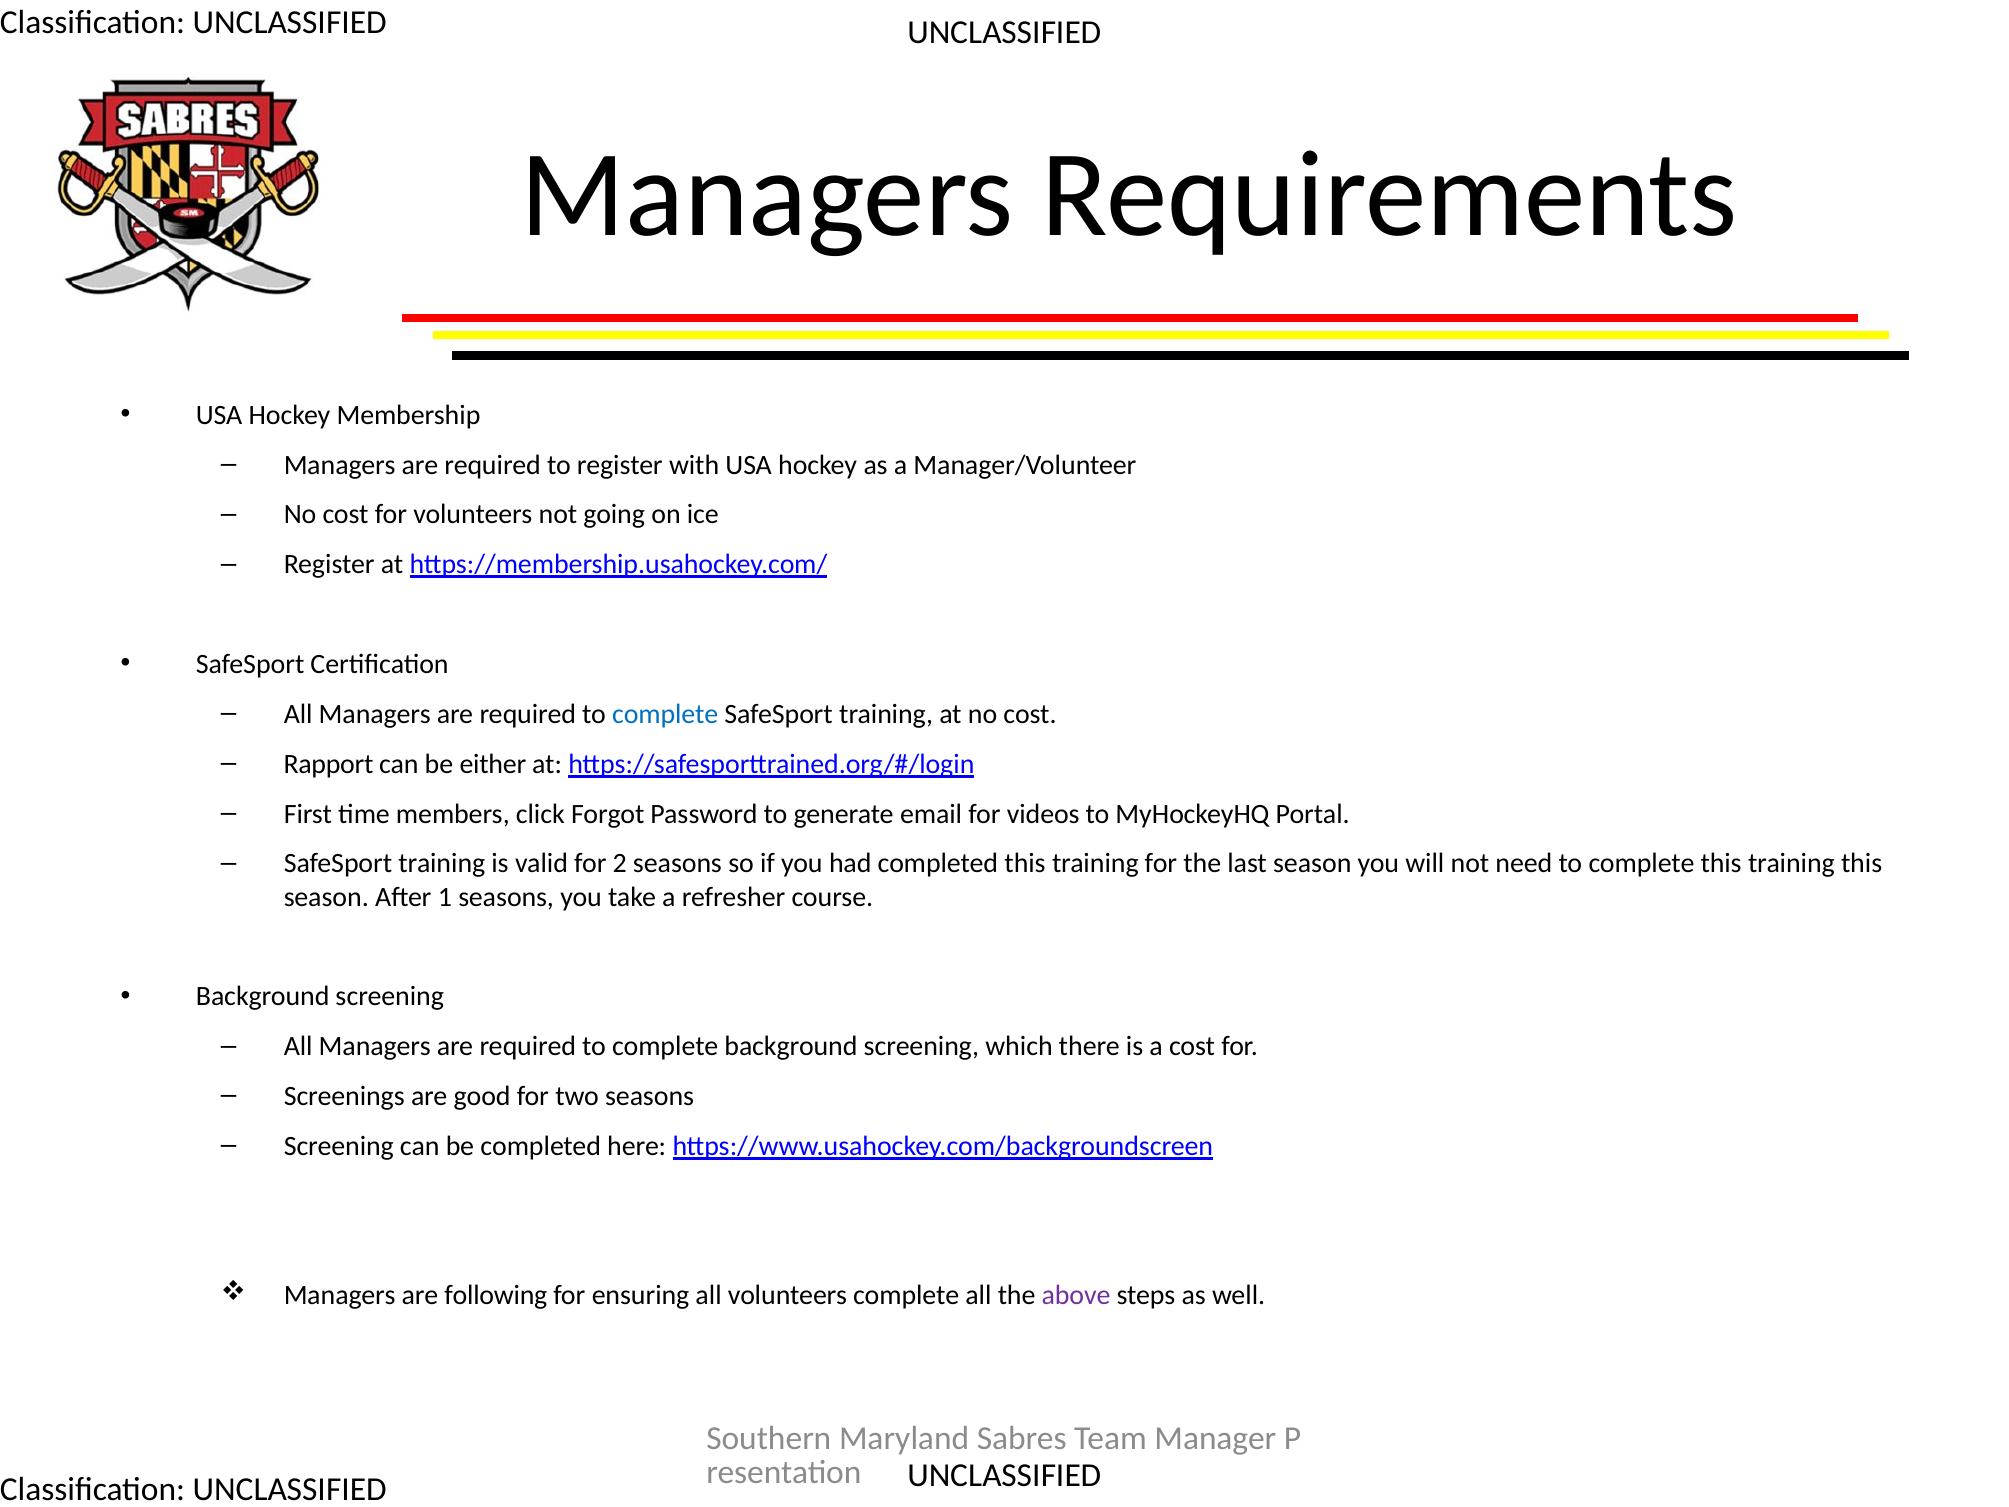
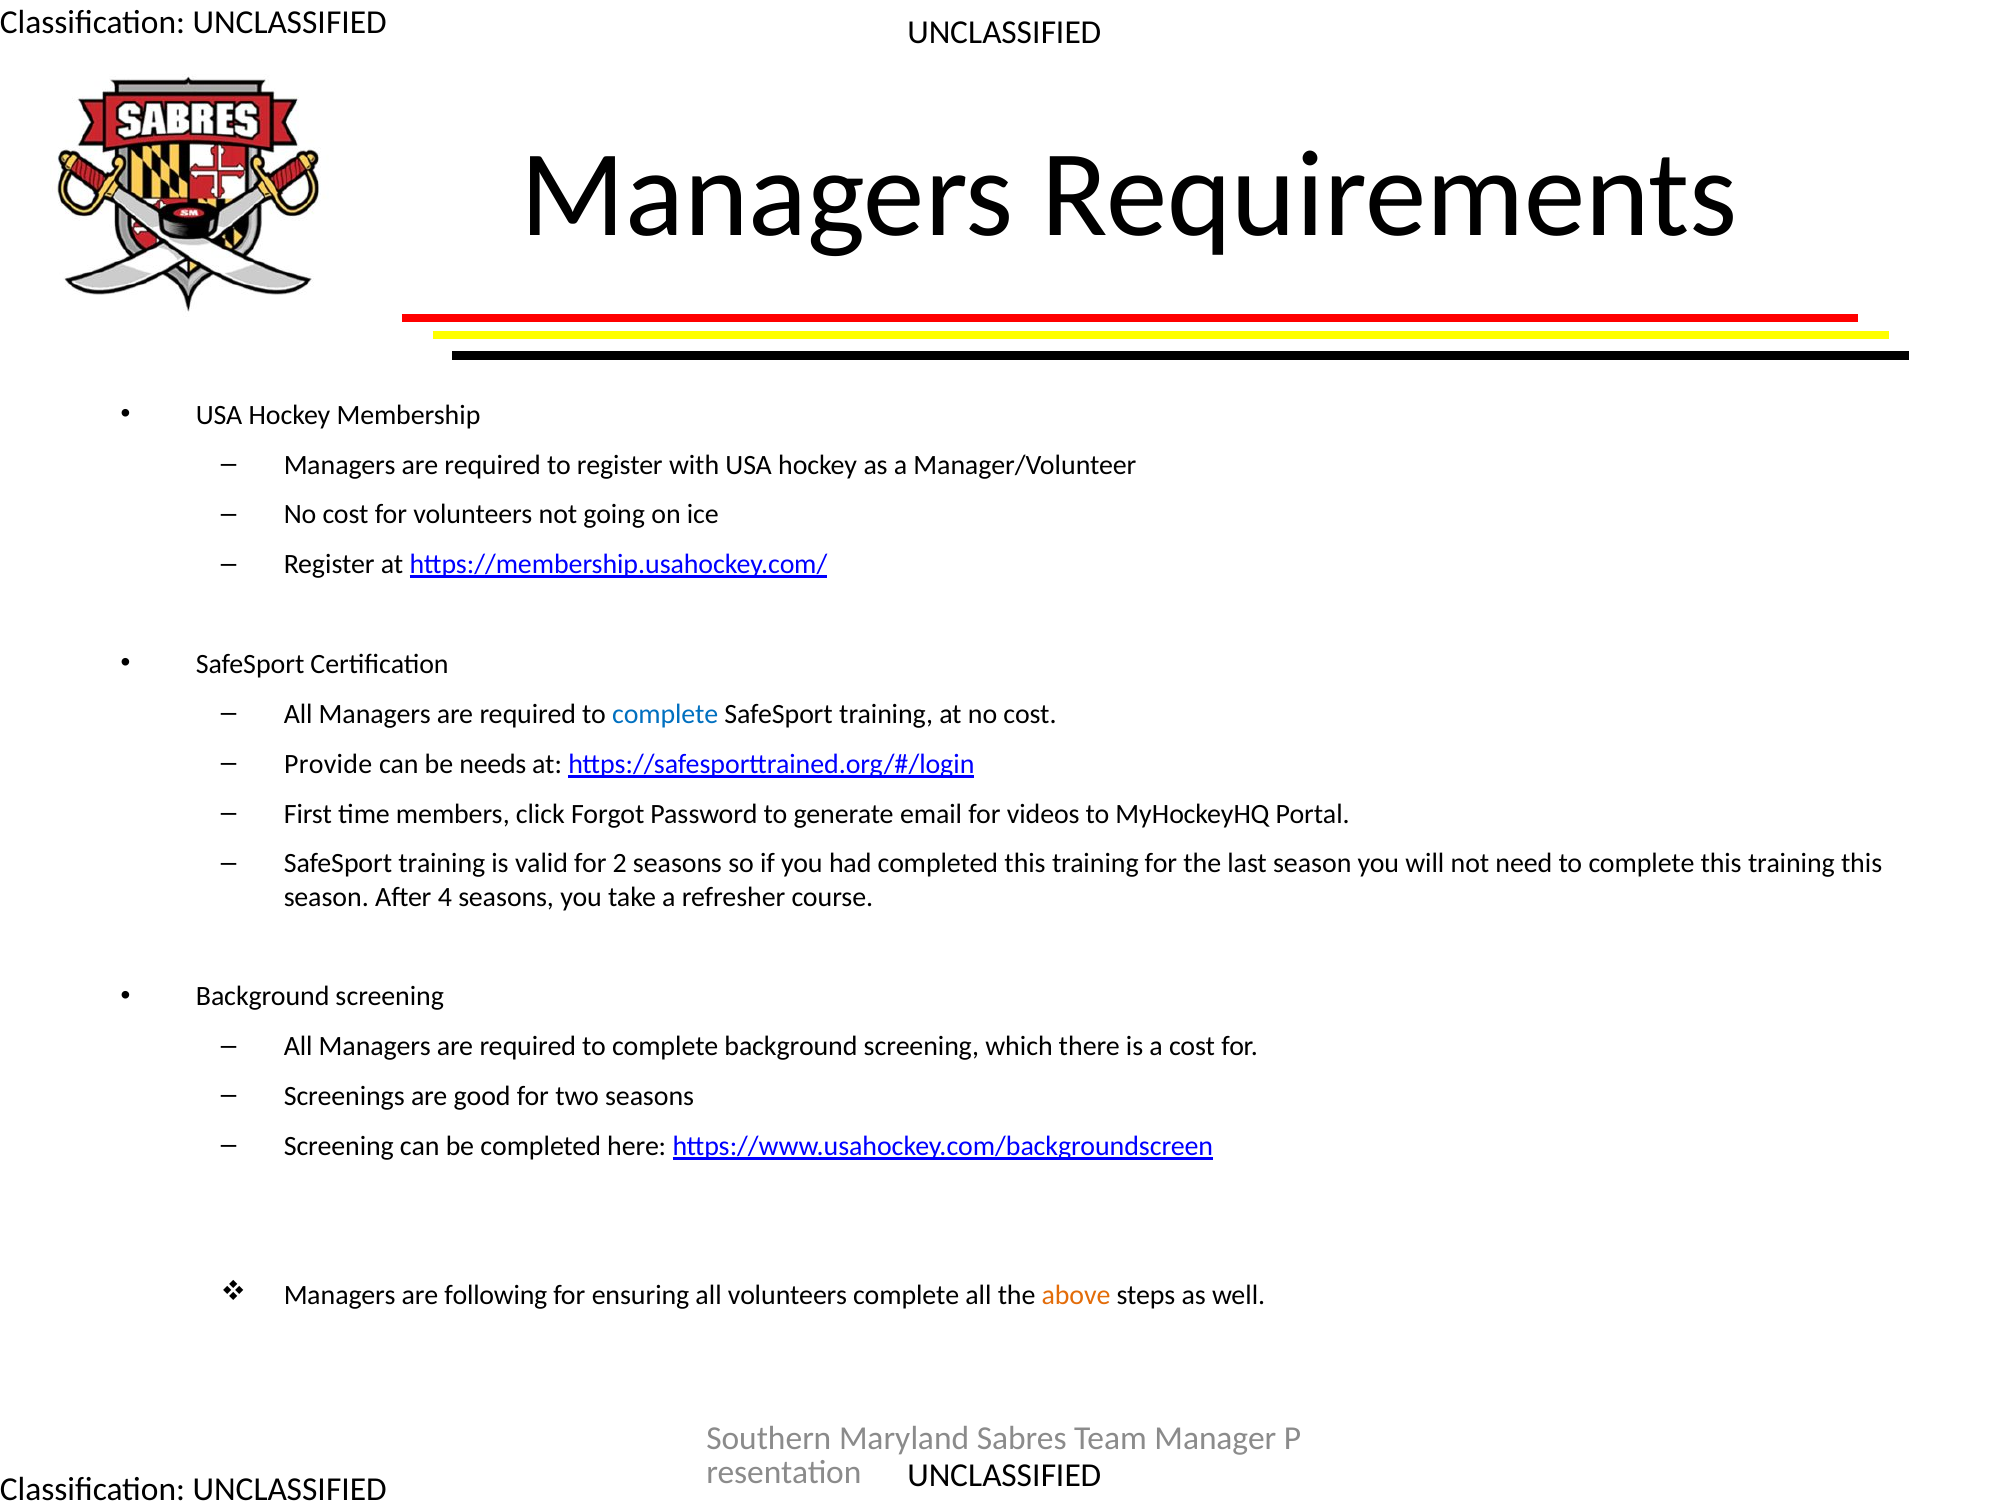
Rapport: Rapport -> Provide (328, 764)
either: either -> needs (493, 764)
1: 1 -> 4 (445, 897)
above colour: purple -> orange (1076, 1295)
